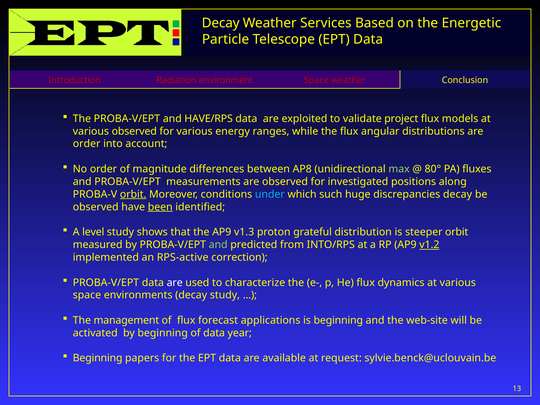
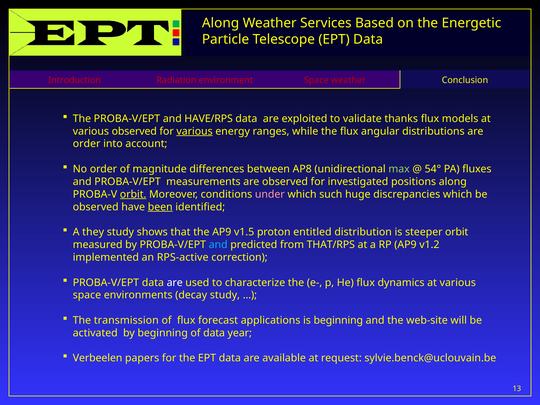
Decay: Decay -> Along (221, 23)
project: project -> thanks (401, 119)
various underline: none -> present (195, 131)
80°: 80° -> 54° (433, 169)
under colour: light blue -> pink (270, 194)
discrepancies decay: decay -> which (458, 194)
level: level -> they (93, 232)
v1.3: v1.3 -> v1.5 (244, 232)
grateful: grateful -> entitled (312, 232)
and colour: light green -> light blue (218, 245)
INTO/RPS: INTO/RPS -> THAT/RPS (331, 245)
v1.2 underline: present -> none (429, 245)
management: management -> transmission (126, 320)
Beginning: Beginning -> Verbeelen (98, 358)
